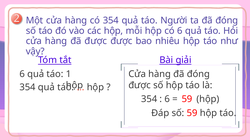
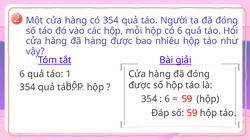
đã được: được -> hàng (96, 41)
